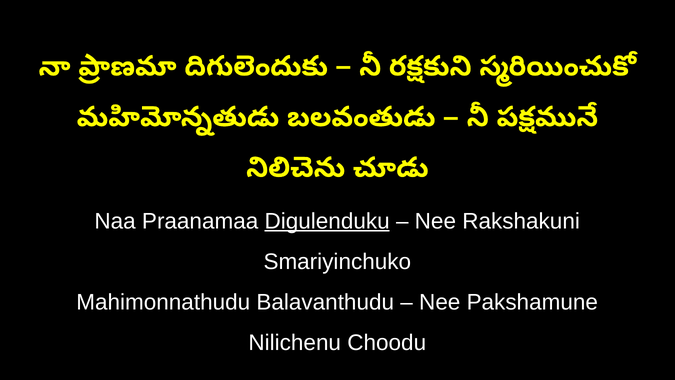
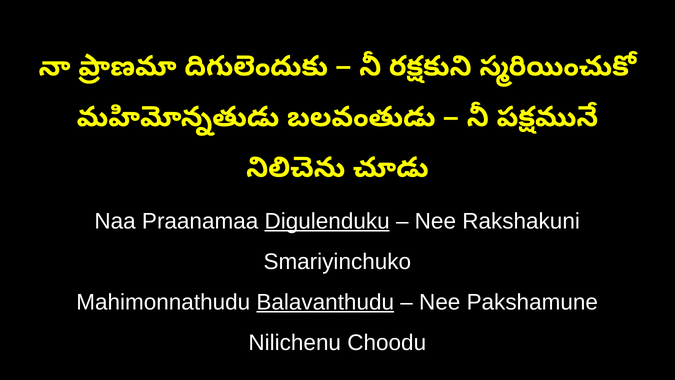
Balavanthudu underline: none -> present (325, 302)
